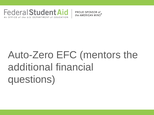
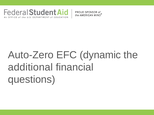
mentors: mentors -> dynamic (100, 55)
